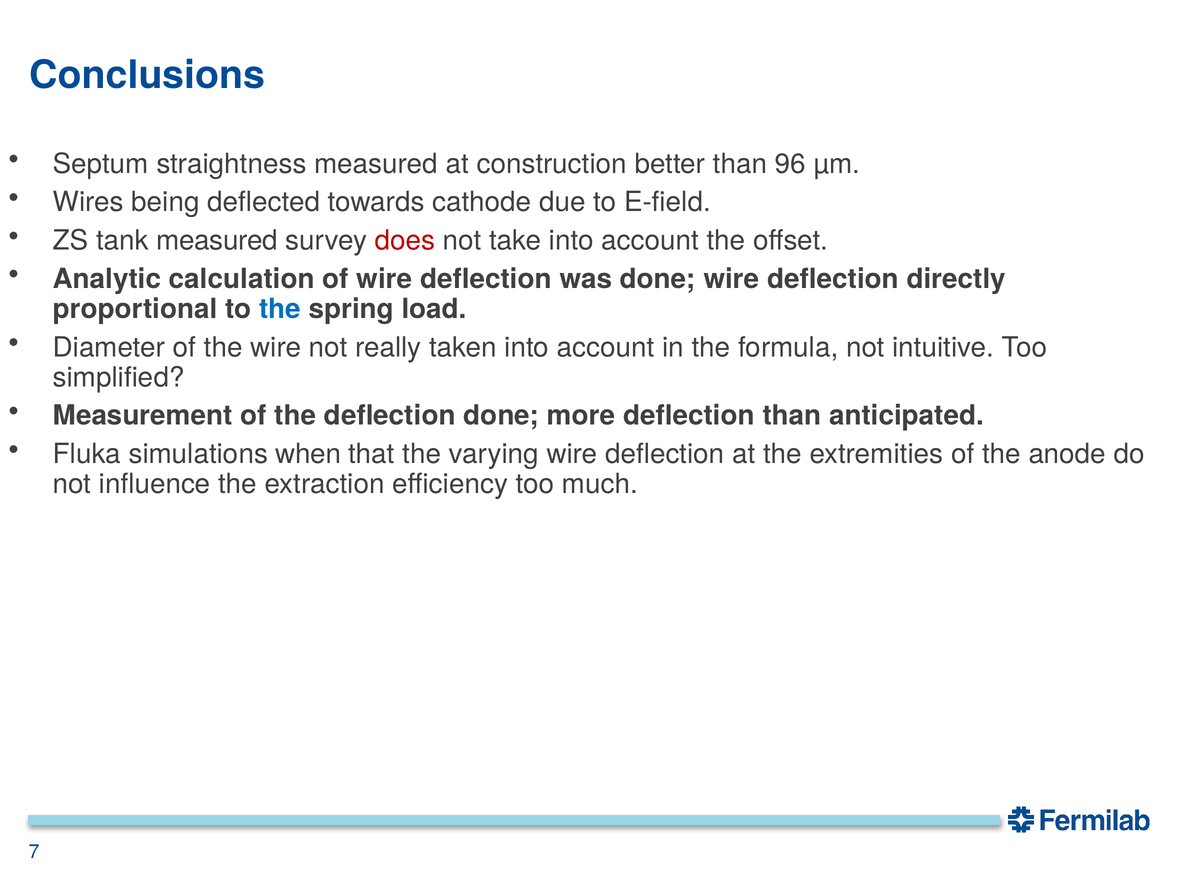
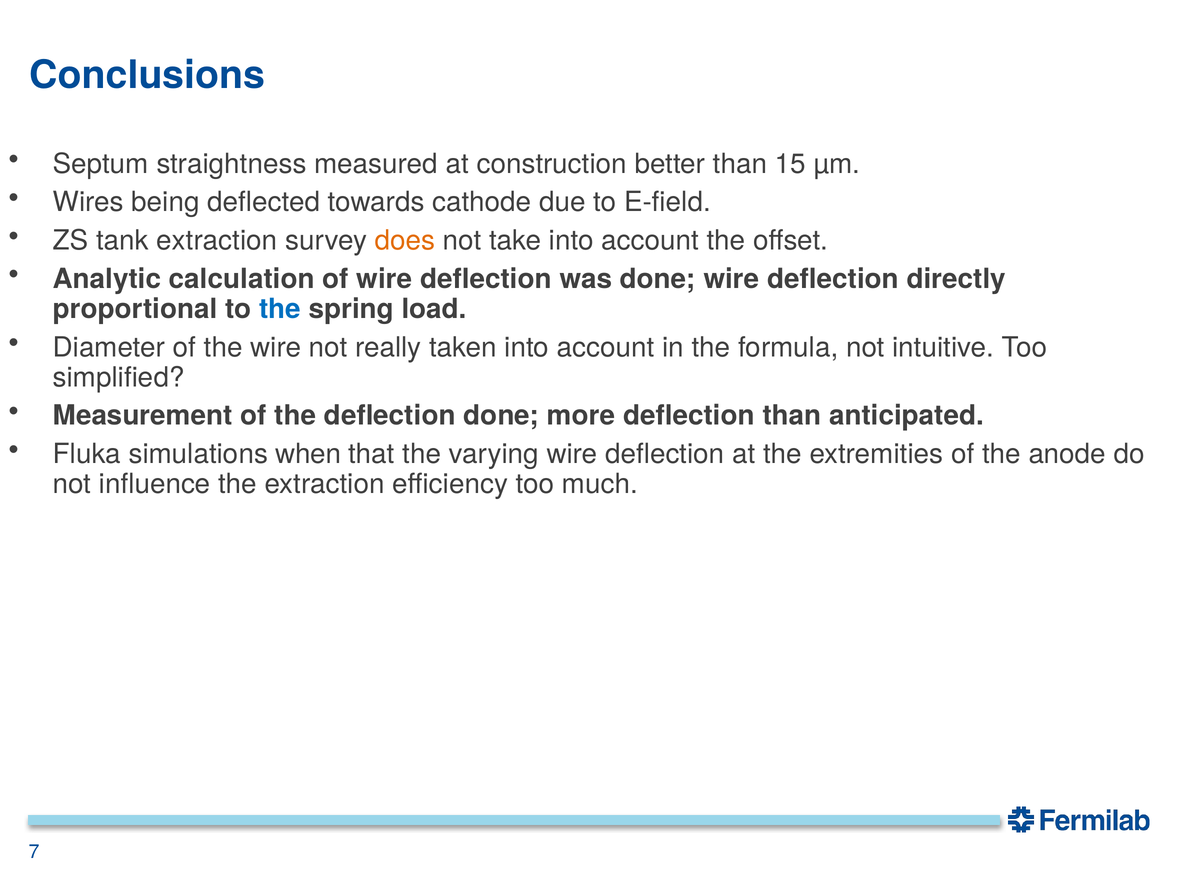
96: 96 -> 15 (790, 164)
tank measured: measured -> extraction (217, 241)
does colour: red -> orange (405, 241)
